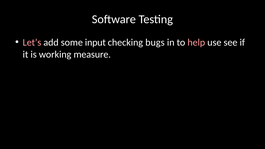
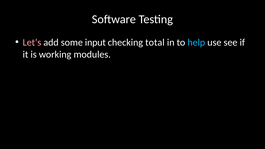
bugs: bugs -> total (155, 42)
help colour: pink -> light blue (196, 42)
measure: measure -> modules (92, 54)
